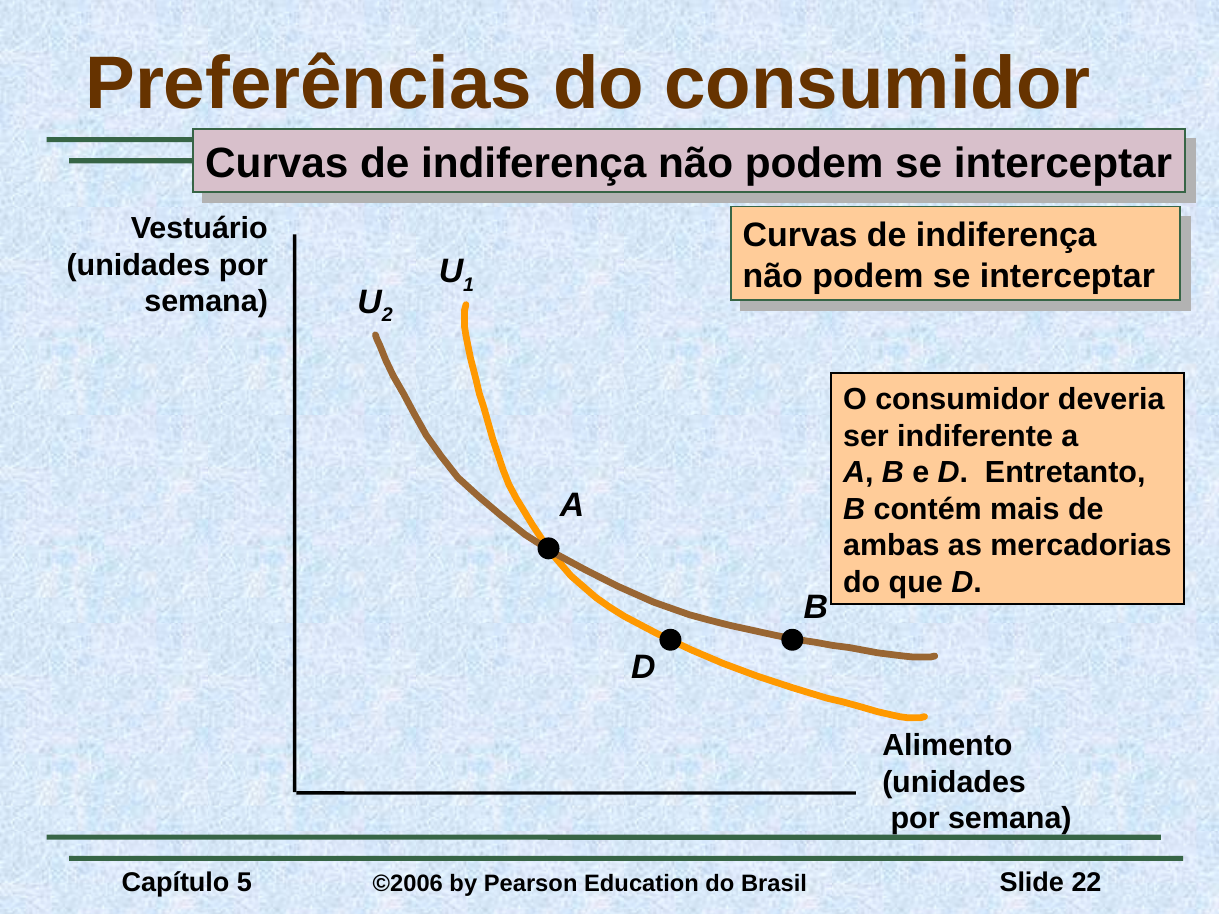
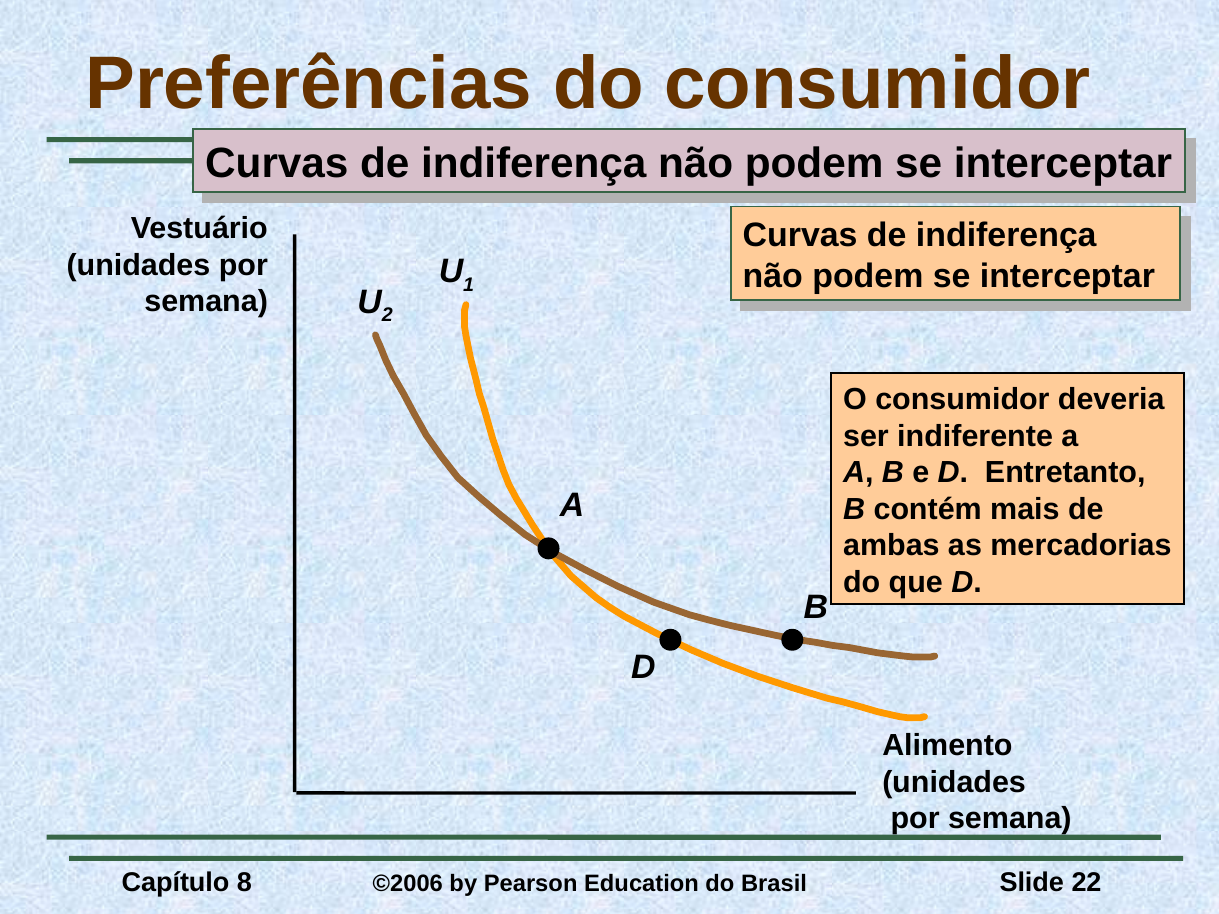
5: 5 -> 8 (244, 883)
